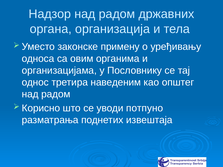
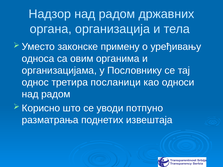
наведеним: наведеним -> посланици (116, 82)
општег: општег -> односи (178, 82)
